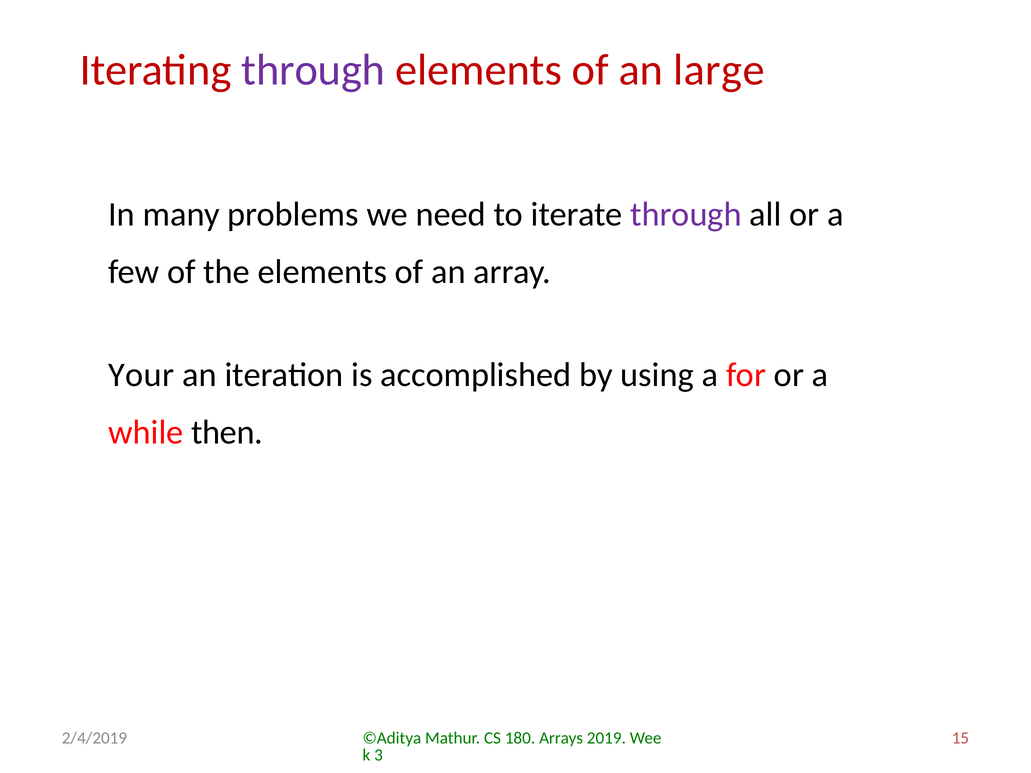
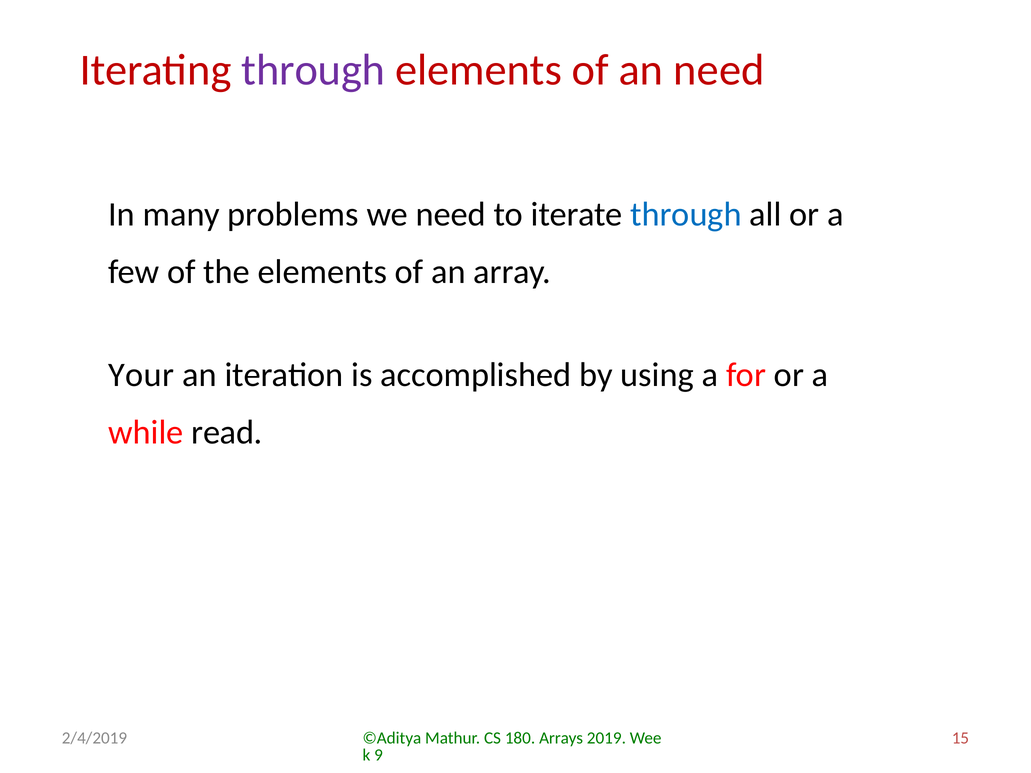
an large: large -> need (719, 70)
through colour: purple -> blue (686, 215)
then: then -> read (227, 432)
3: 3 -> 9 (379, 755)
